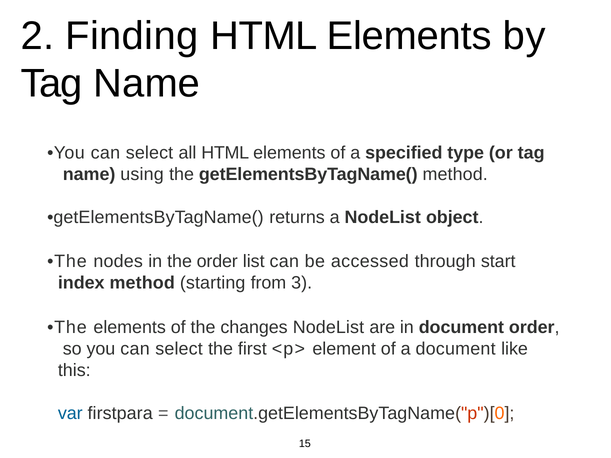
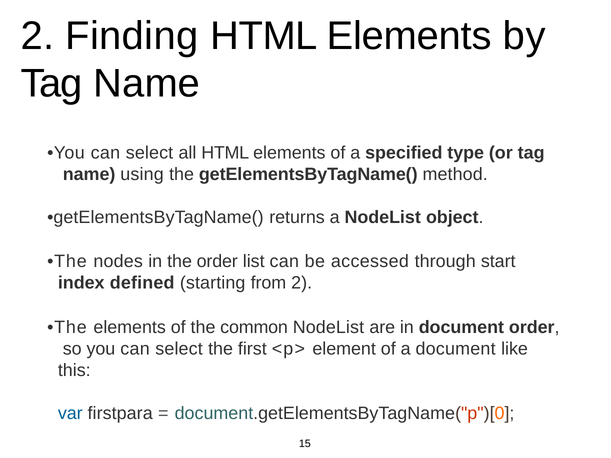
index method: method -> defined (142, 283)
from 3: 3 -> 2 (302, 283)
changes: changes -> common (254, 328)
